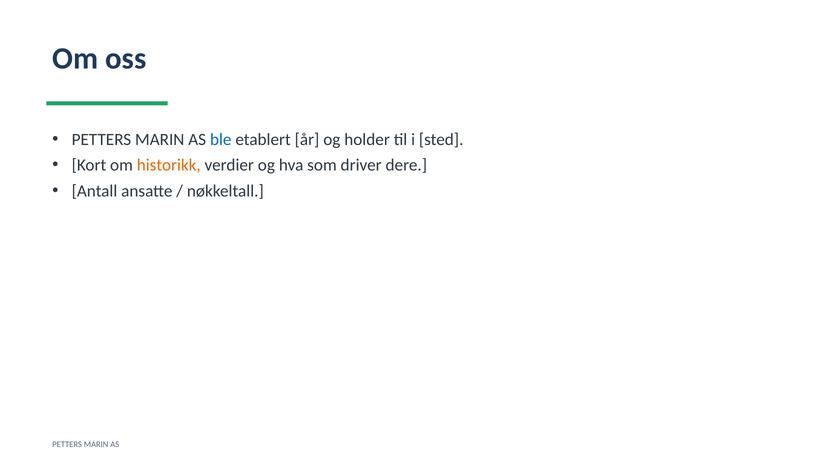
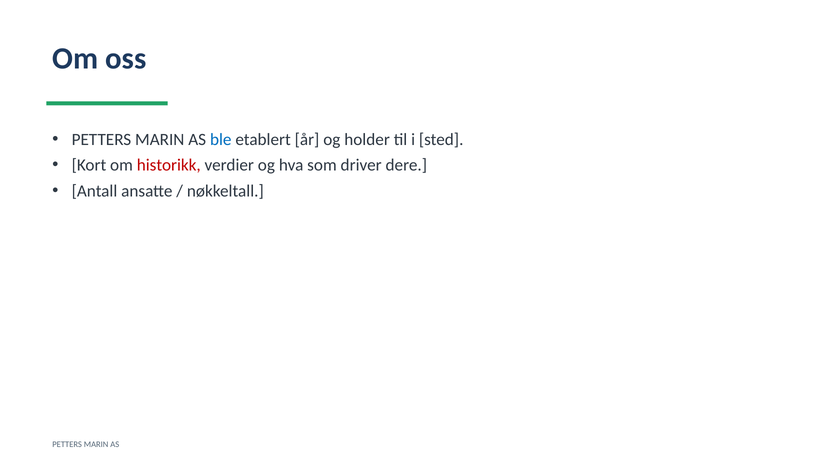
historikk colour: orange -> red (169, 165)
